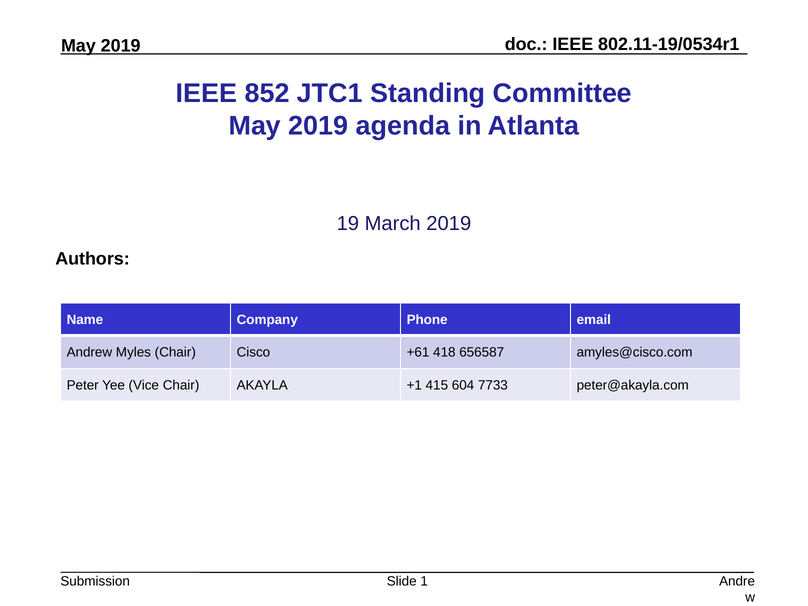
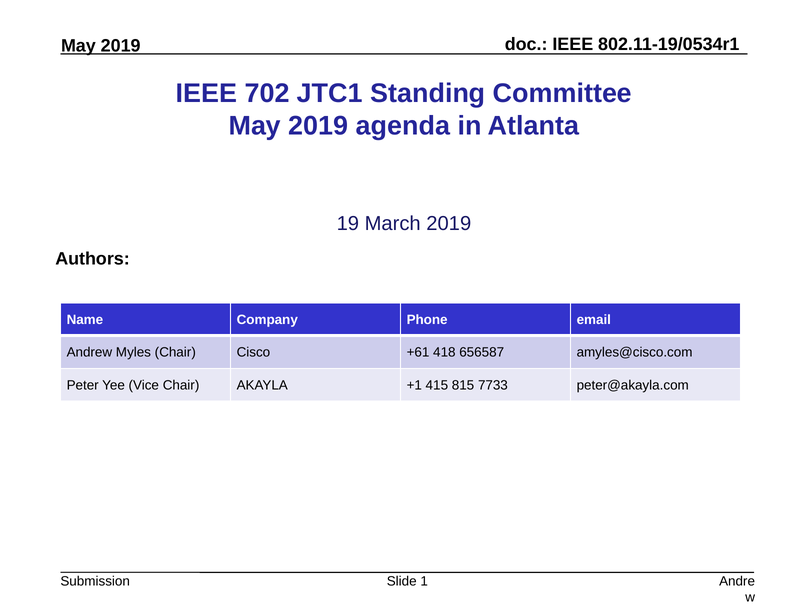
852: 852 -> 702 (267, 93)
604: 604 -> 815 (463, 385)
